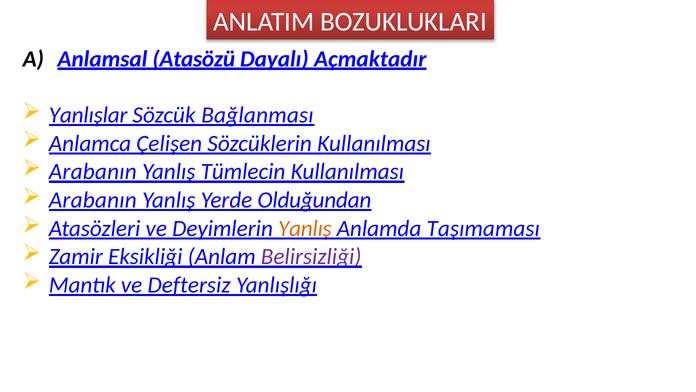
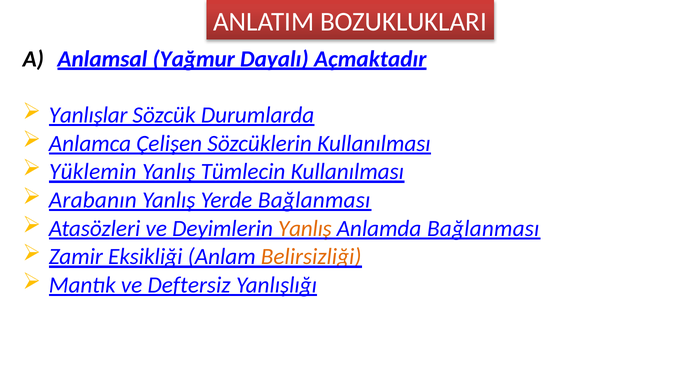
Atasözü: Atasözü -> Yağmur (194, 59)
Bağlanması: Bağlanması -> Durumlarda (258, 115)
Arabanın: Arabanın -> Yüklemin (93, 172)
Yerde Olduğundan: Olduğundan -> Bağlanması (314, 200)
Anlamda Taşımaması: Taşımaması -> Bağlanması (483, 228)
Belirsizliği colour: purple -> orange (311, 256)
